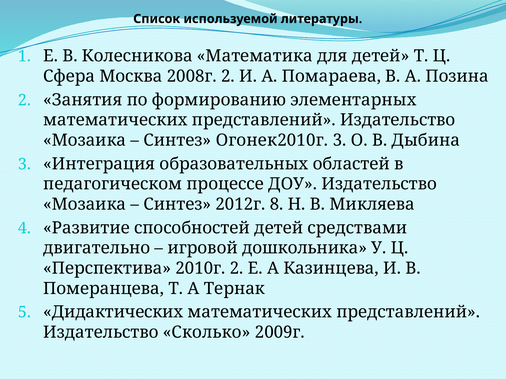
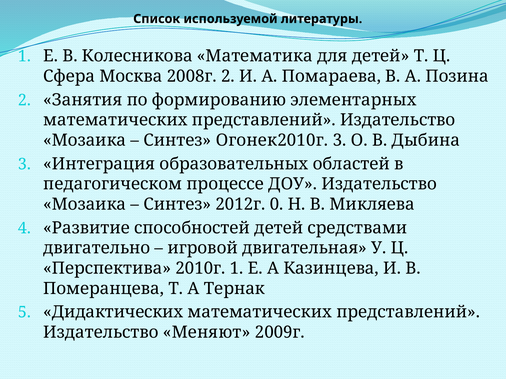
8: 8 -> 0 (277, 205)
дошкольника: дошкольника -> двигательная (305, 248)
2010г 2: 2 -> 1 (237, 269)
Сколько: Сколько -> Меняют (207, 333)
